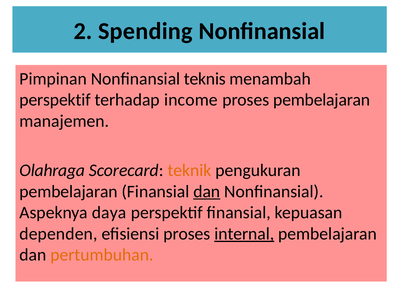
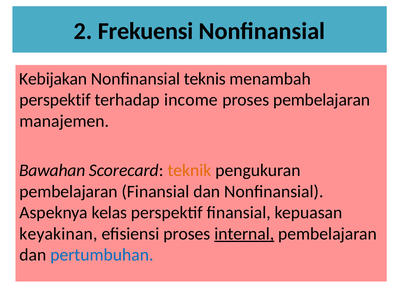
Spending: Spending -> Frekuensi (146, 31)
Pimpinan: Pimpinan -> Kebijakan (53, 79)
Olahraga: Olahraga -> Bawahan (52, 170)
dan underline: present -> none (207, 192)
daya: daya -> kelas (109, 213)
dependen: dependen -> keyakinan (58, 234)
pertumbuhan colour: orange -> blue (102, 255)
